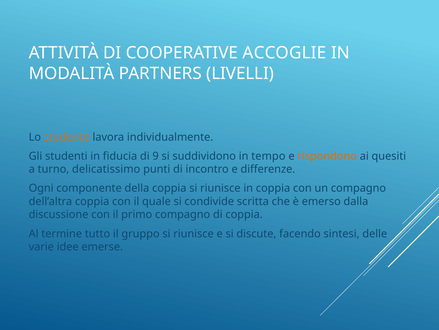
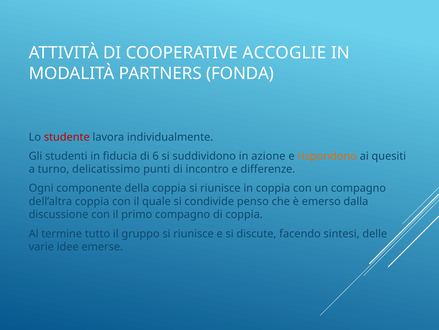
LIVELLI: LIVELLI -> FONDA (240, 73)
studente colour: orange -> red (67, 137)
9: 9 -> 6 (156, 156)
tempo: tempo -> azione (268, 156)
scritta: scritta -> penso (253, 201)
